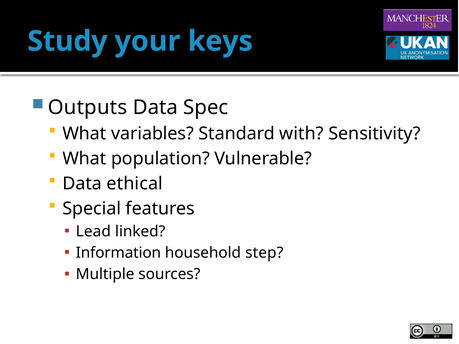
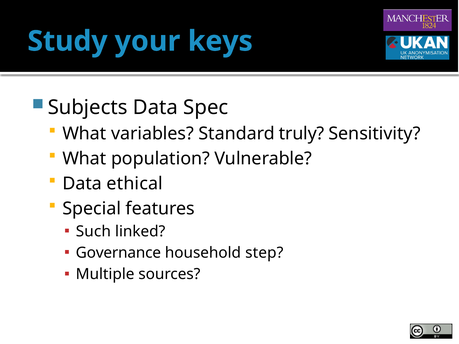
Outputs: Outputs -> Subjects (88, 107)
with: with -> truly (302, 134)
Lead: Lead -> Such (93, 232)
Information: Information -> Governance (118, 253)
